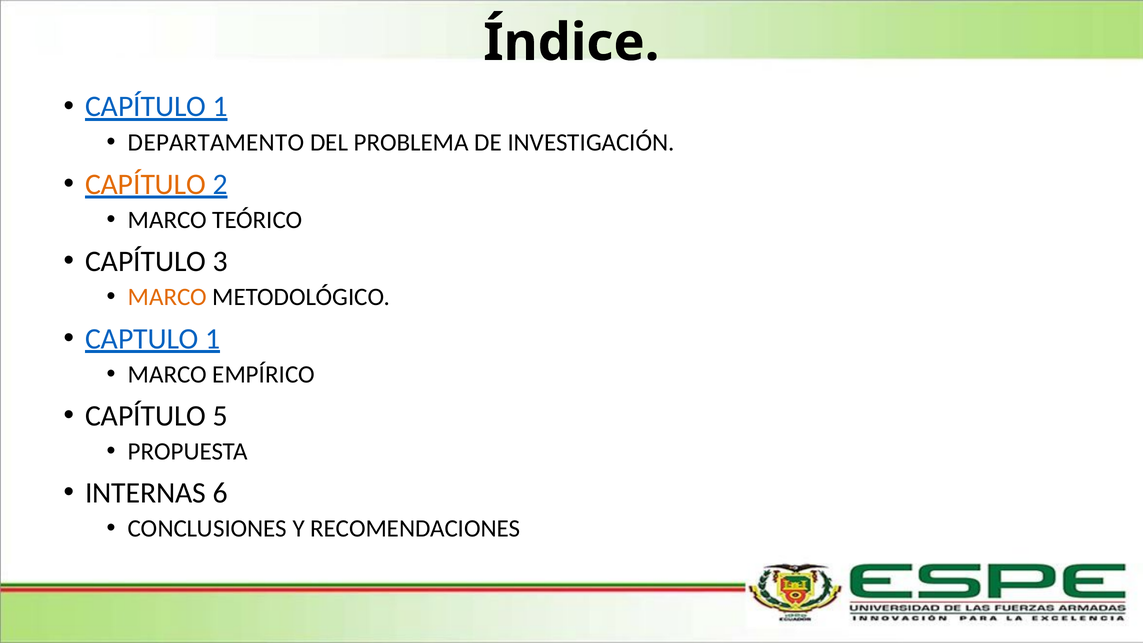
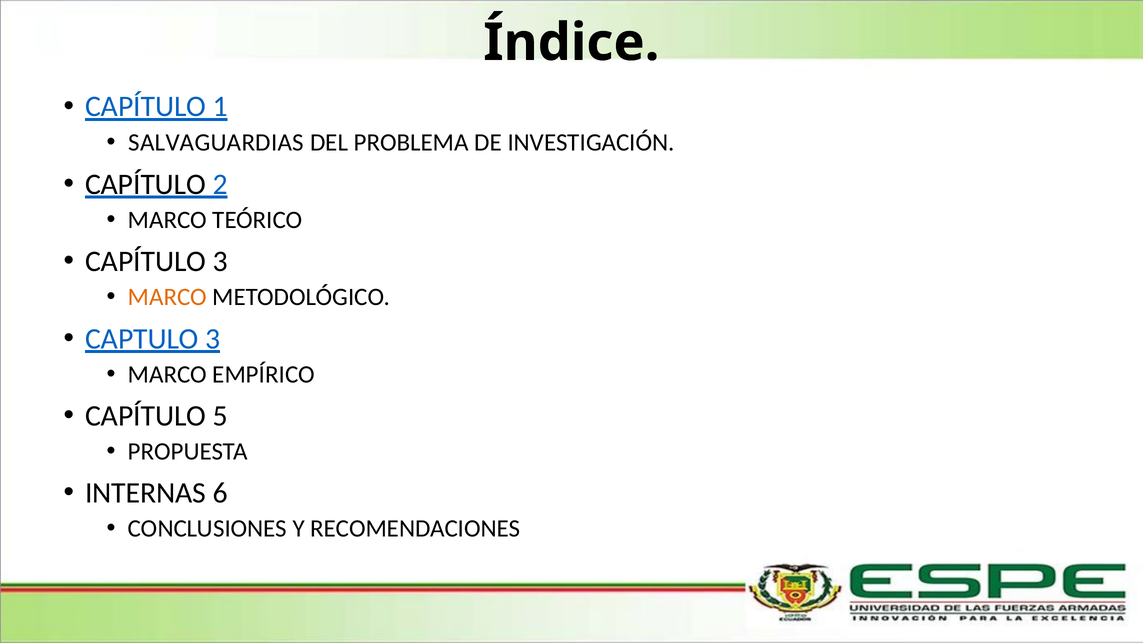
DEPARTAMENTO: DEPARTAMENTO -> SALVAGUARDIAS (216, 142)
CAPÍTULO colour: orange -> black (146, 184)
CAPTULO 1: 1 -> 3 (213, 339)
